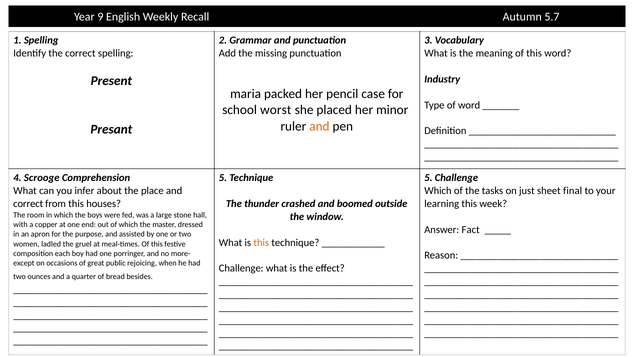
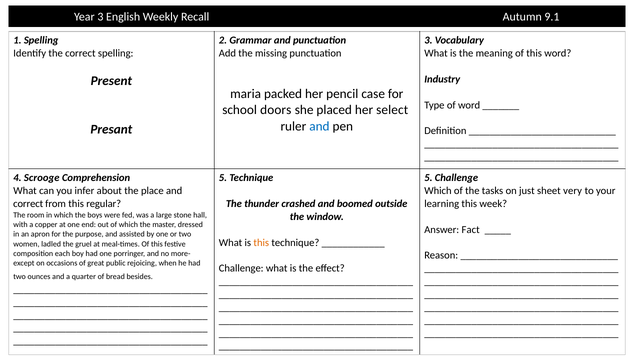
Year 9: 9 -> 3 (100, 17)
5.7: 5.7 -> 9.1 (552, 17)
worst: worst -> doors (276, 110)
minor: minor -> select (392, 110)
and colour: orange -> blue (319, 126)
final: final -> very (573, 191)
houses: houses -> regular (104, 204)
